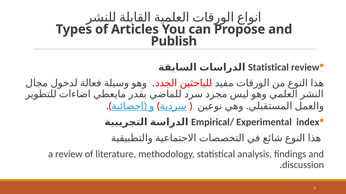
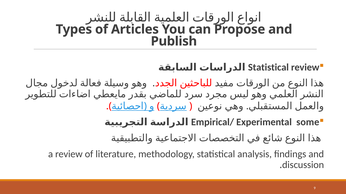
index: index -> some (308, 123)
